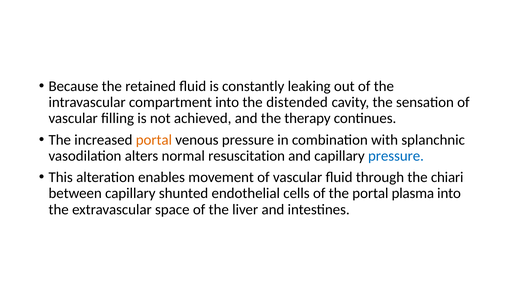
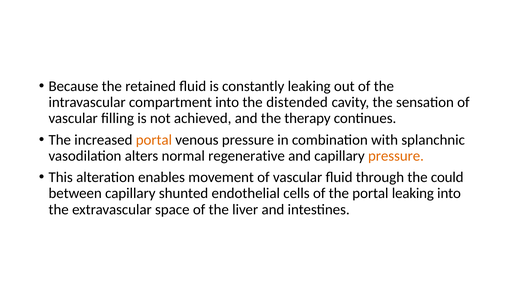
resuscitation: resuscitation -> regenerative (247, 156)
pressure colour: blue -> orange (396, 156)
chiari: chiari -> could (447, 178)
portal plasma: plasma -> leaking (413, 194)
